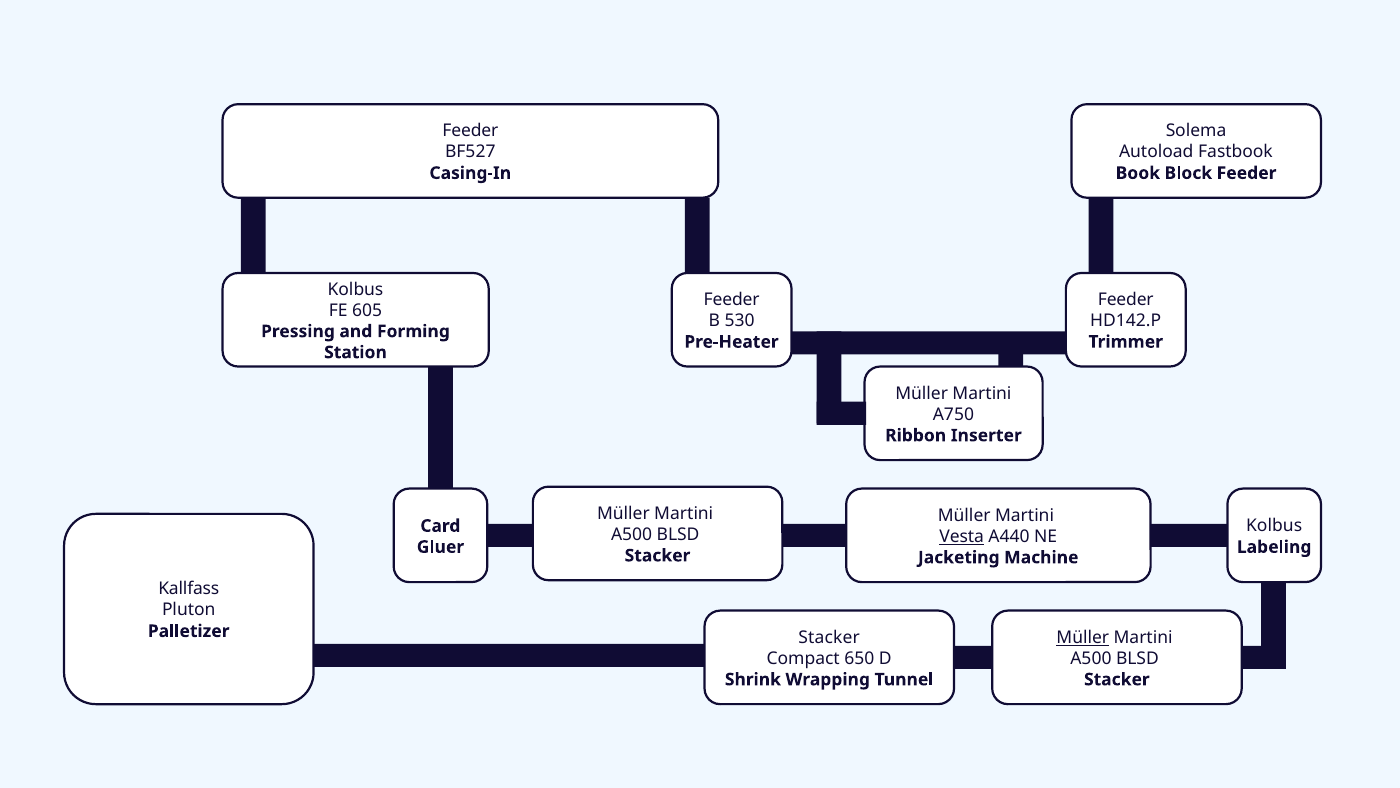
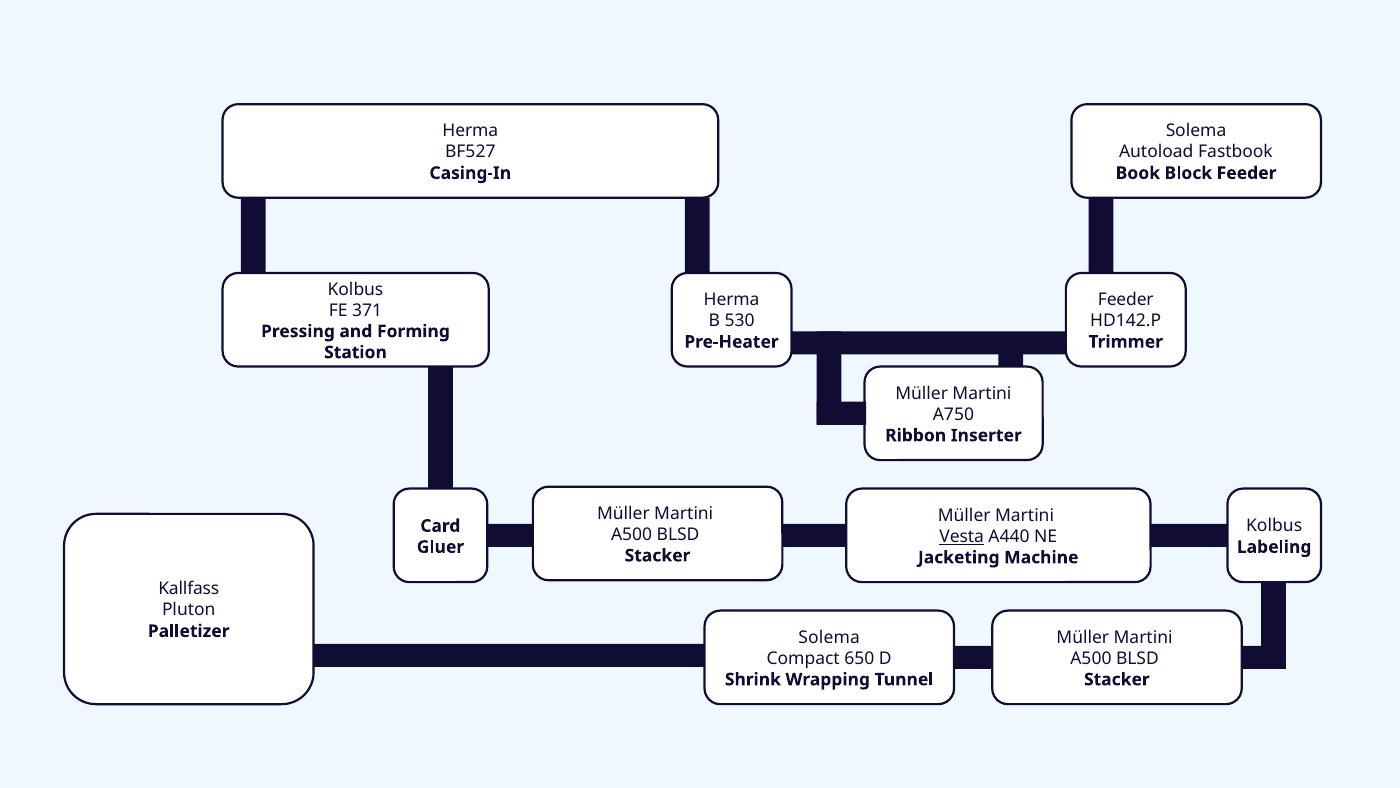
Feeder: Feeder -> Herma (470, 131)
Feeder: Feeder -> Herma (732, 300)
605: 605 -> 371 (367, 310)
Stacker: Stacker -> Solema (829, 637)
Müller underline: present -> none (1083, 637)
